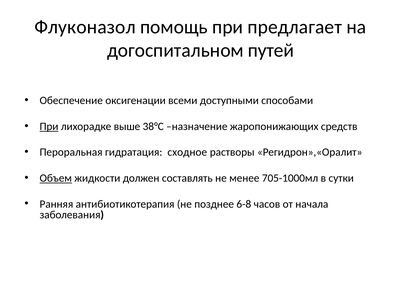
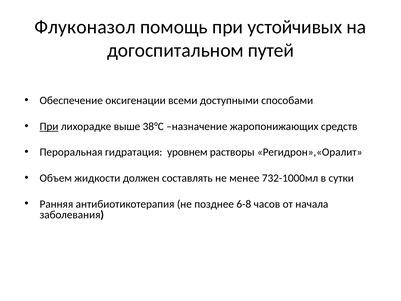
предлагает: предлагает -> устойчивых (295, 27)
сходное: сходное -> уровнем (187, 152)
Объем underline: present -> none (56, 178)
705-1000мл: 705-1000мл -> 732-1000мл (290, 178)
